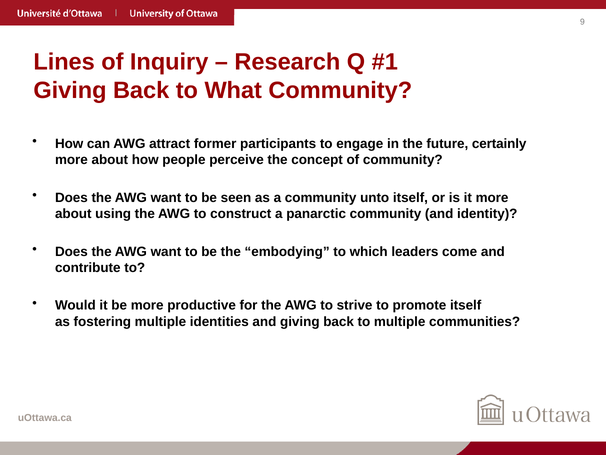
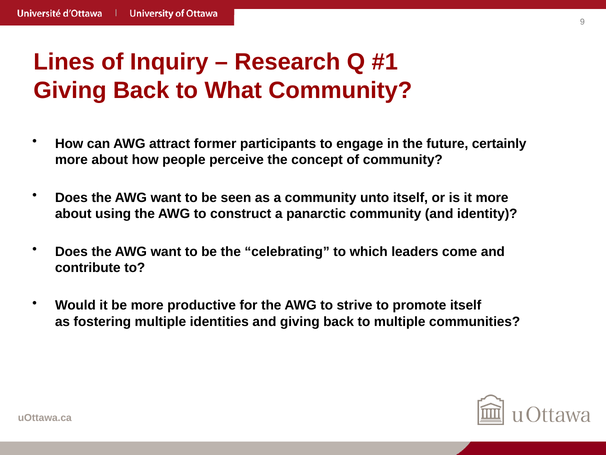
embodying: embodying -> celebrating (287, 251)
